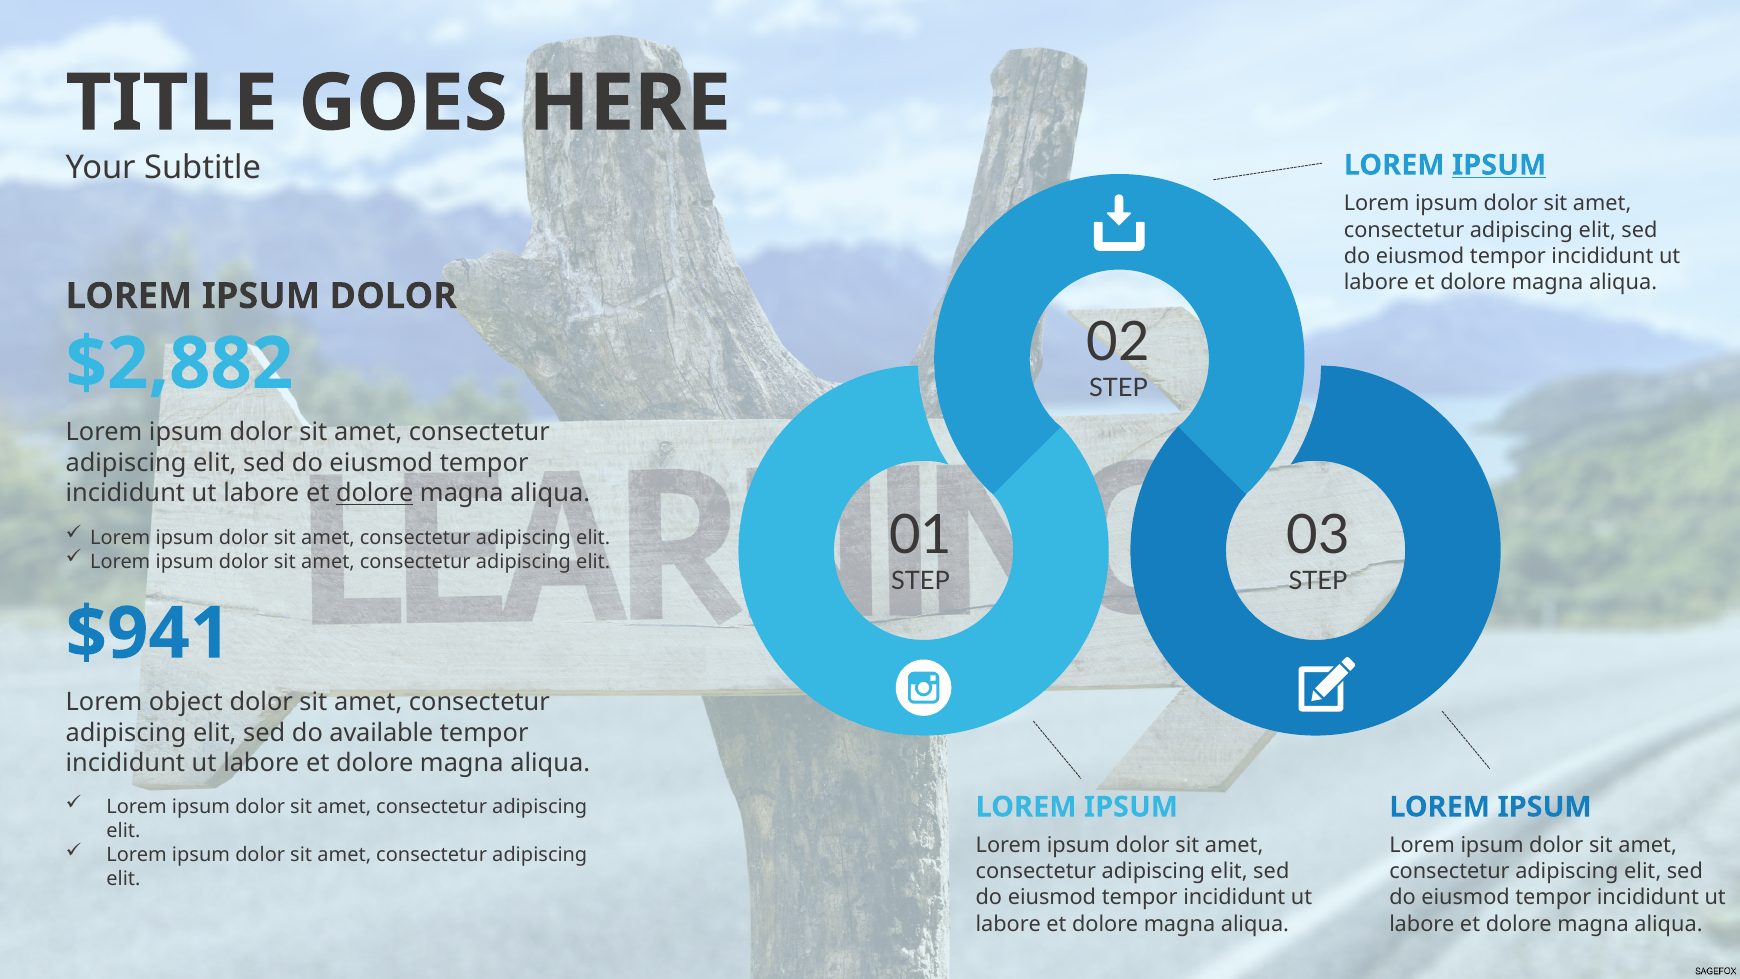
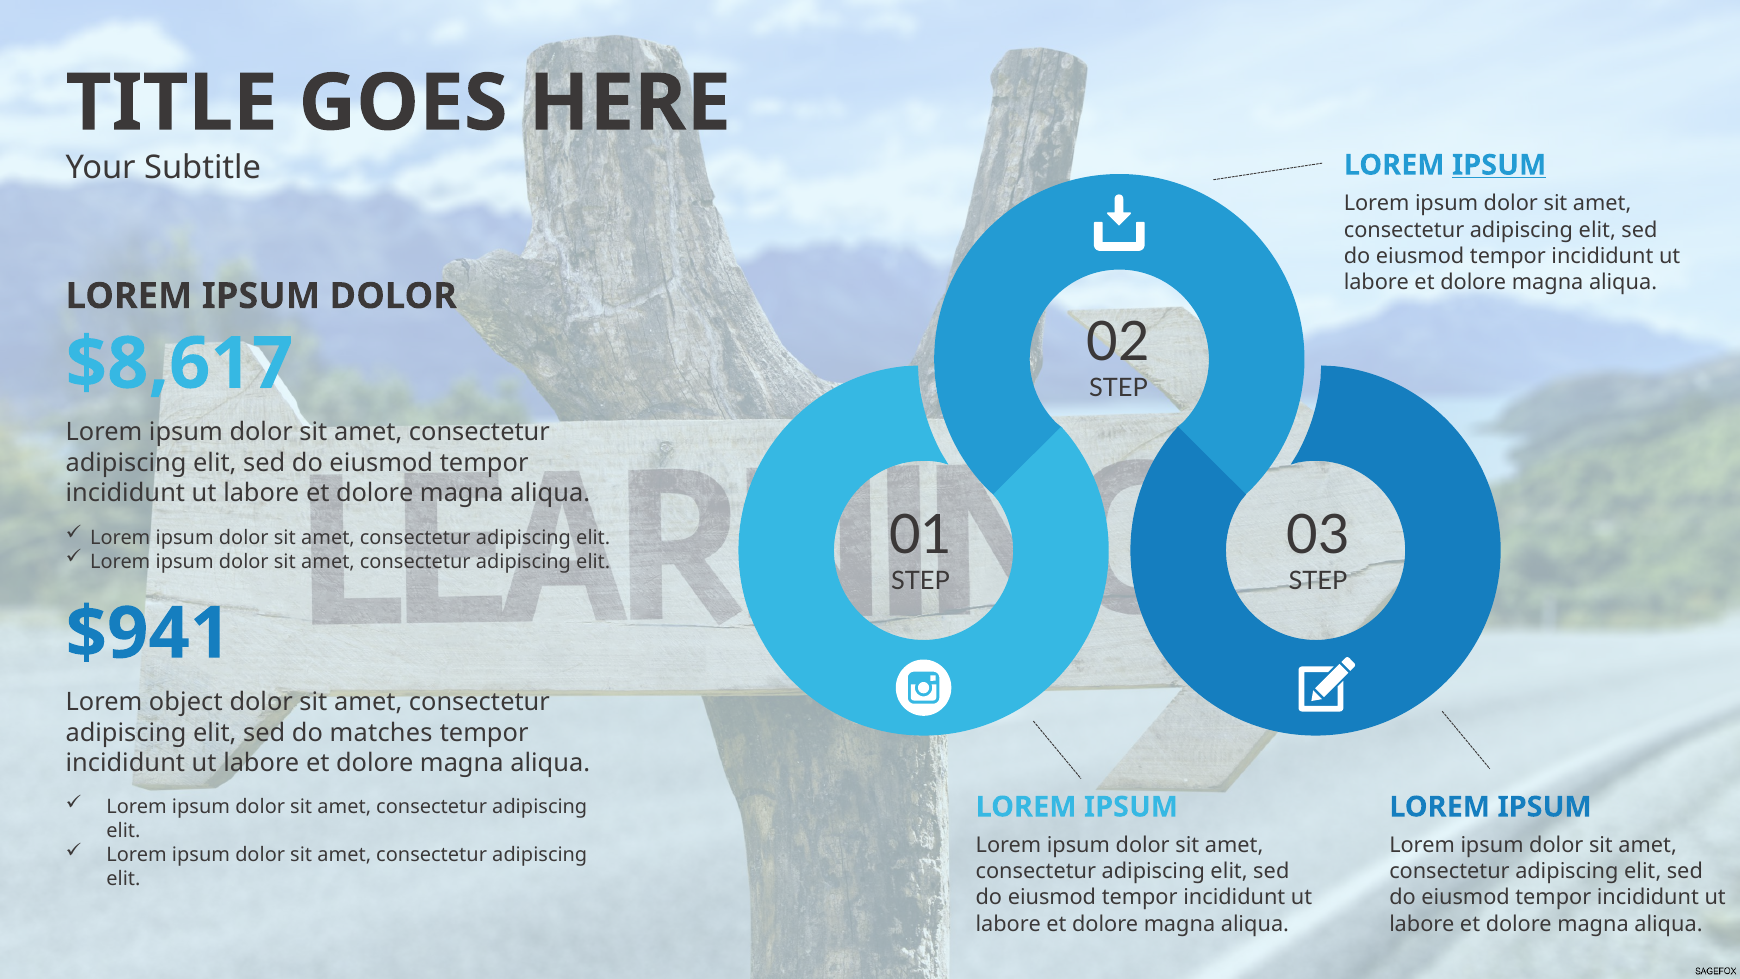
$2,882: $2,882 -> $8,617 (179, 364)
dolore underline: present -> none (375, 493)
available: available -> matches (381, 732)
